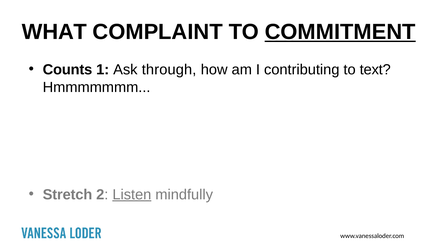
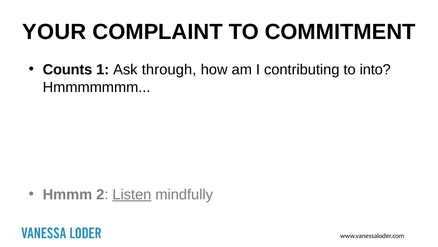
WHAT: WHAT -> YOUR (54, 32)
COMMITMENT underline: present -> none (340, 32)
text: text -> into (375, 69)
Stretch: Stretch -> Hmmm (67, 194)
